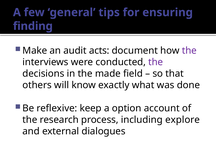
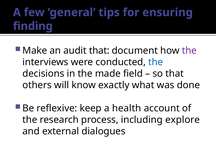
audit acts: acts -> that (99, 51)
the colour: purple -> blue (156, 62)
option: option -> health (127, 108)
